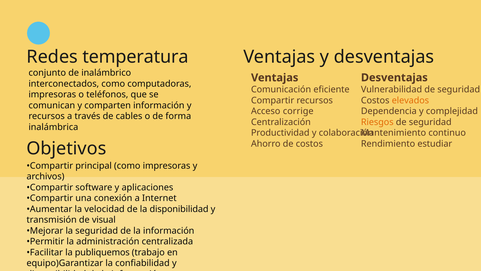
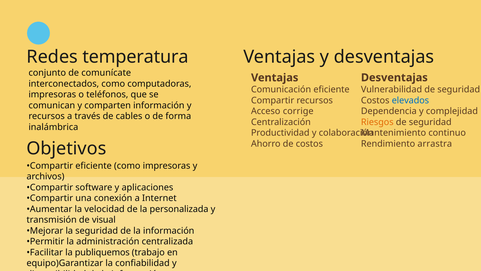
inalámbrico: inalámbrico -> comunícate (106, 73)
elevados colour: orange -> blue (410, 100)
estudiar: estudiar -> arrastra (435, 143)
Compartir principal: principal -> eficiente (94, 165)
la disponibilidad: disponibilidad -> personalizada (179, 209)
